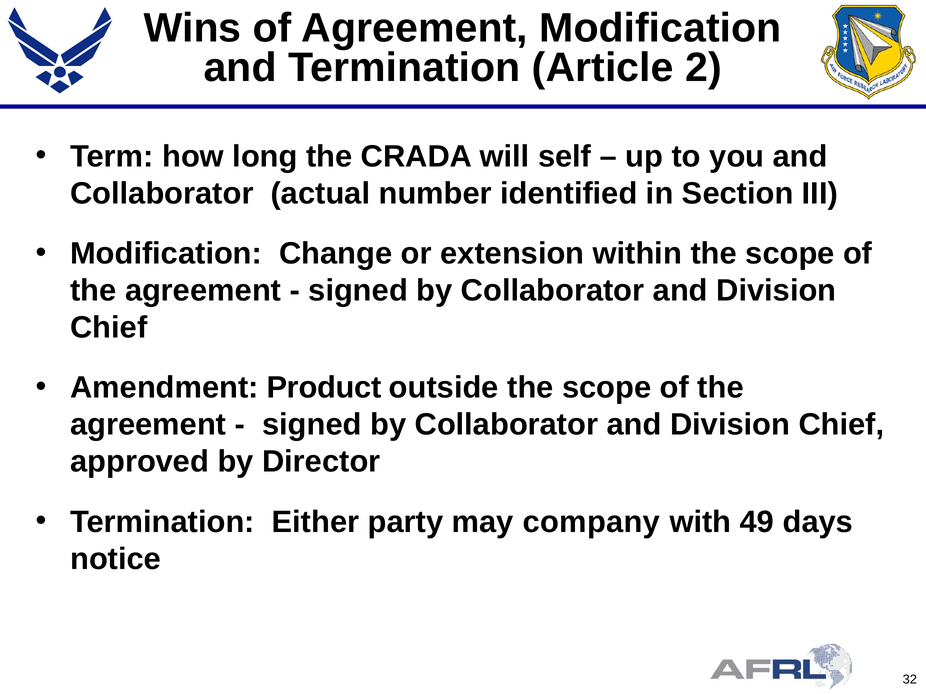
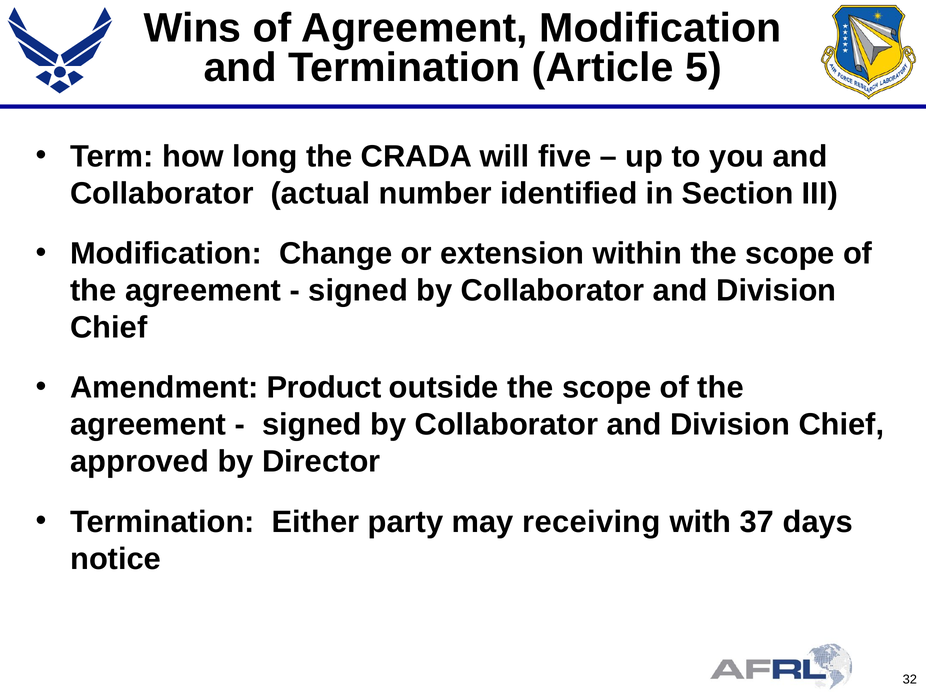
2: 2 -> 5 (703, 68)
self: self -> five (565, 156)
company: company -> receiving (591, 522)
49: 49 -> 37 (757, 522)
